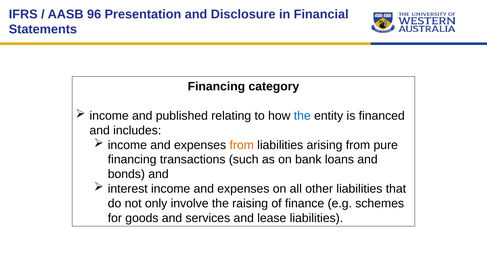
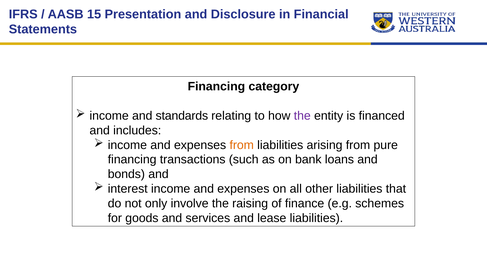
96: 96 -> 15 (94, 14)
published: published -> standards (182, 116)
the colour: blue -> purple (302, 116)
